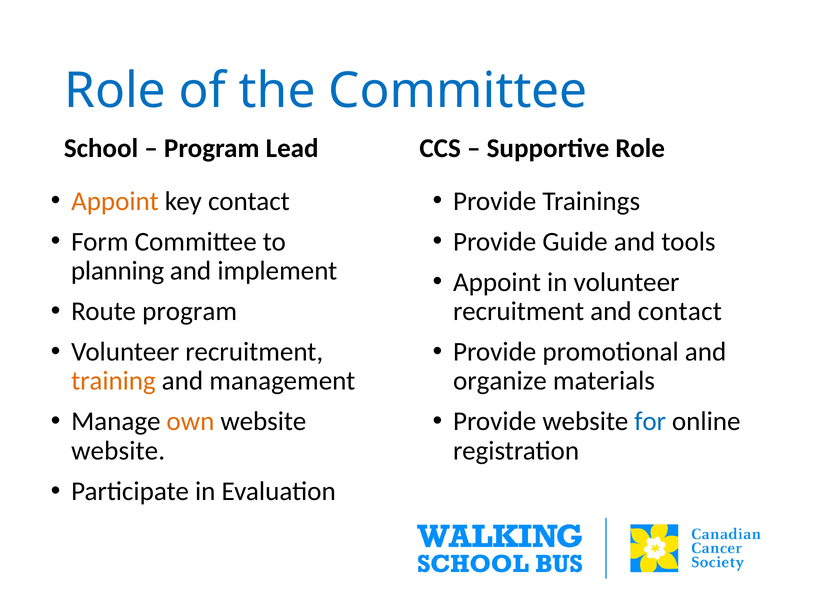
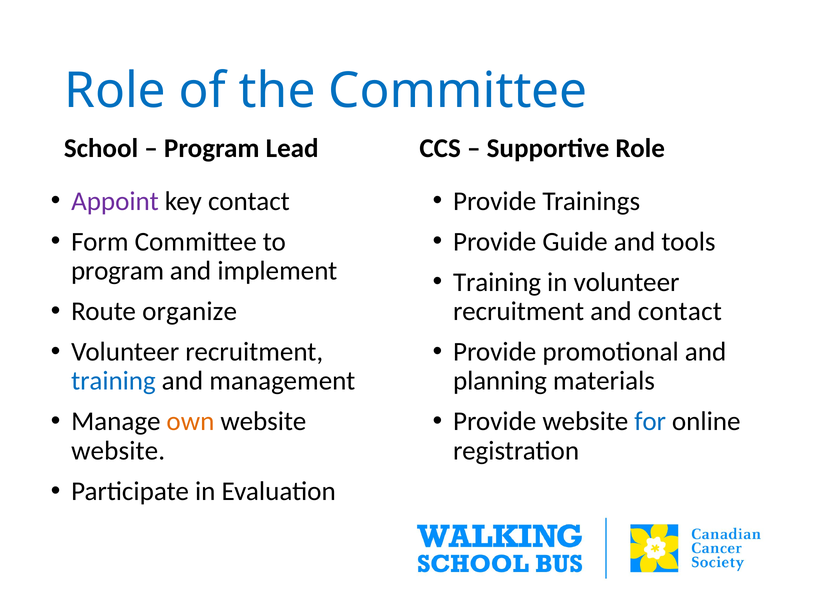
Appoint colour: orange -> purple (115, 201)
planning: planning -> program (118, 271)
Appoint: Appoint -> Training (497, 282)
Route program: program -> organize (190, 312)
training colour: orange -> blue (113, 381)
organize: organize -> planning (500, 381)
